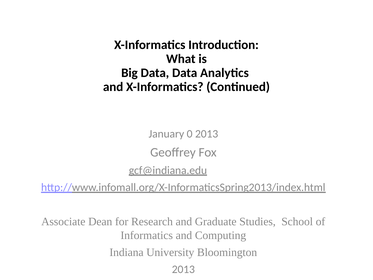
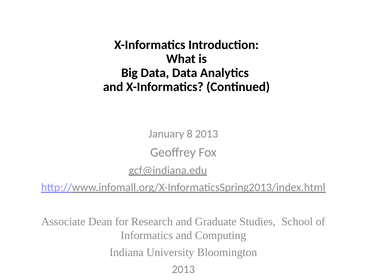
0: 0 -> 8 (190, 134)
